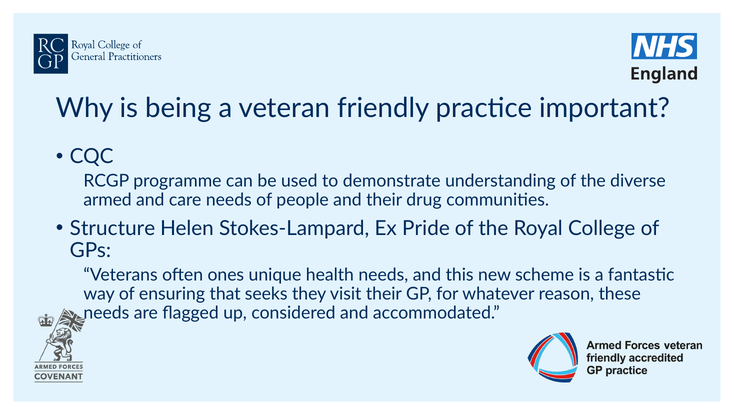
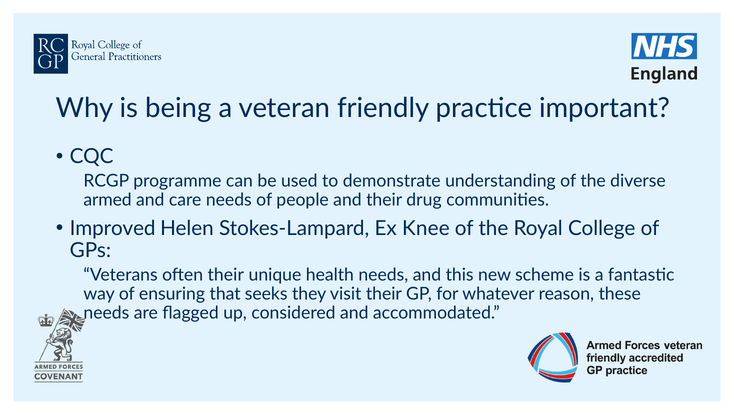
Structure: Structure -> Improved (113, 228)
Pride: Pride -> Knee (426, 228)
often ones: ones -> their (226, 275)
